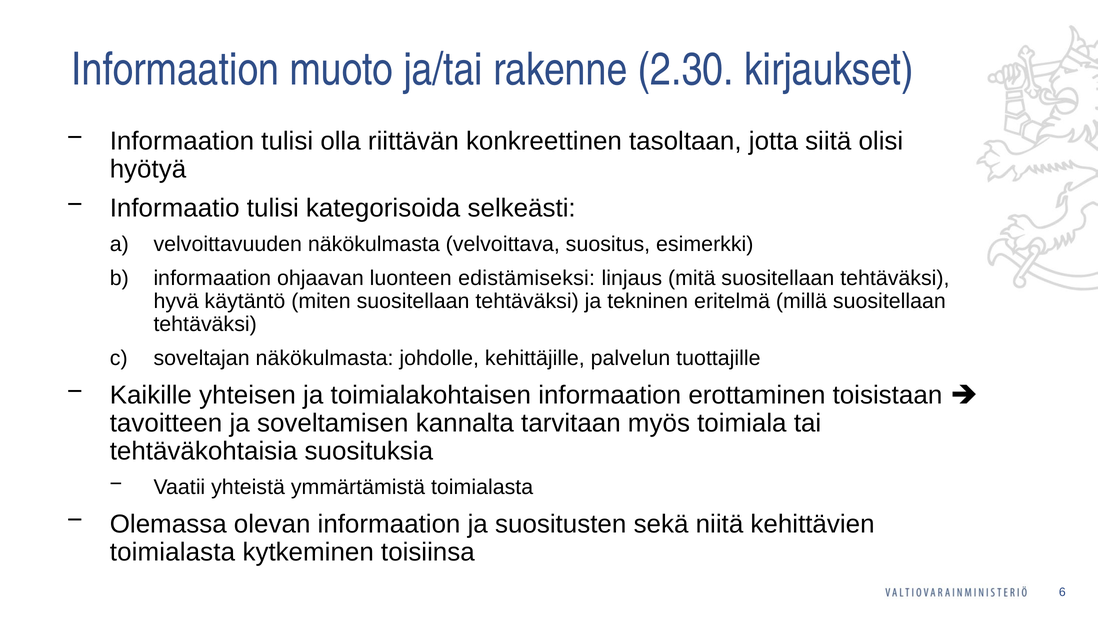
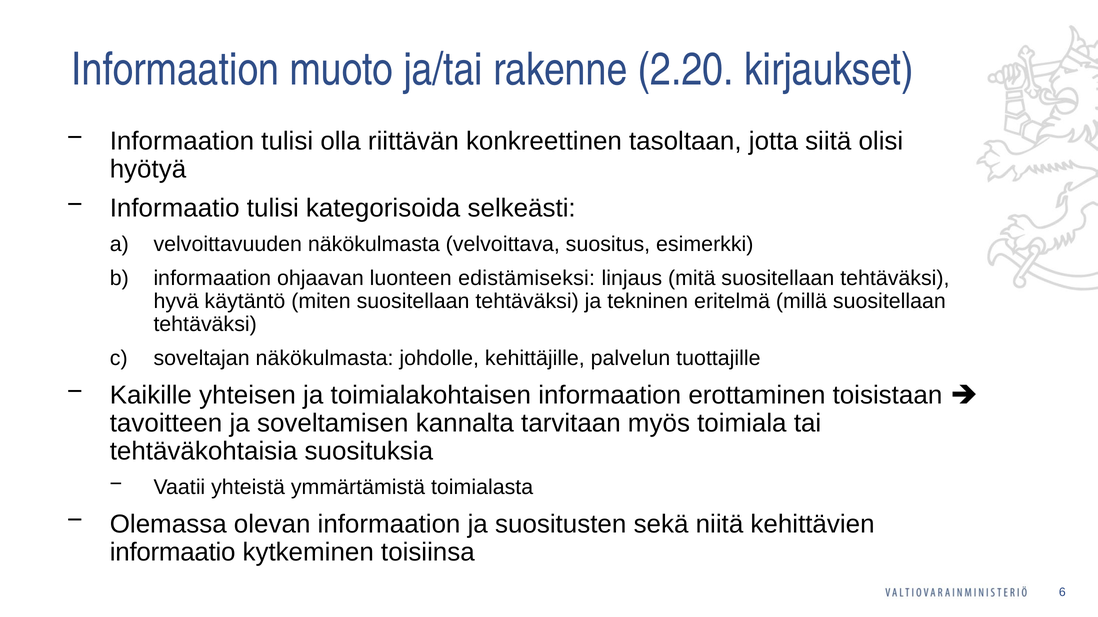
2.30: 2.30 -> 2.20 (686, 70)
toimialasta: toimialasta -> informaatio (173, 553)
